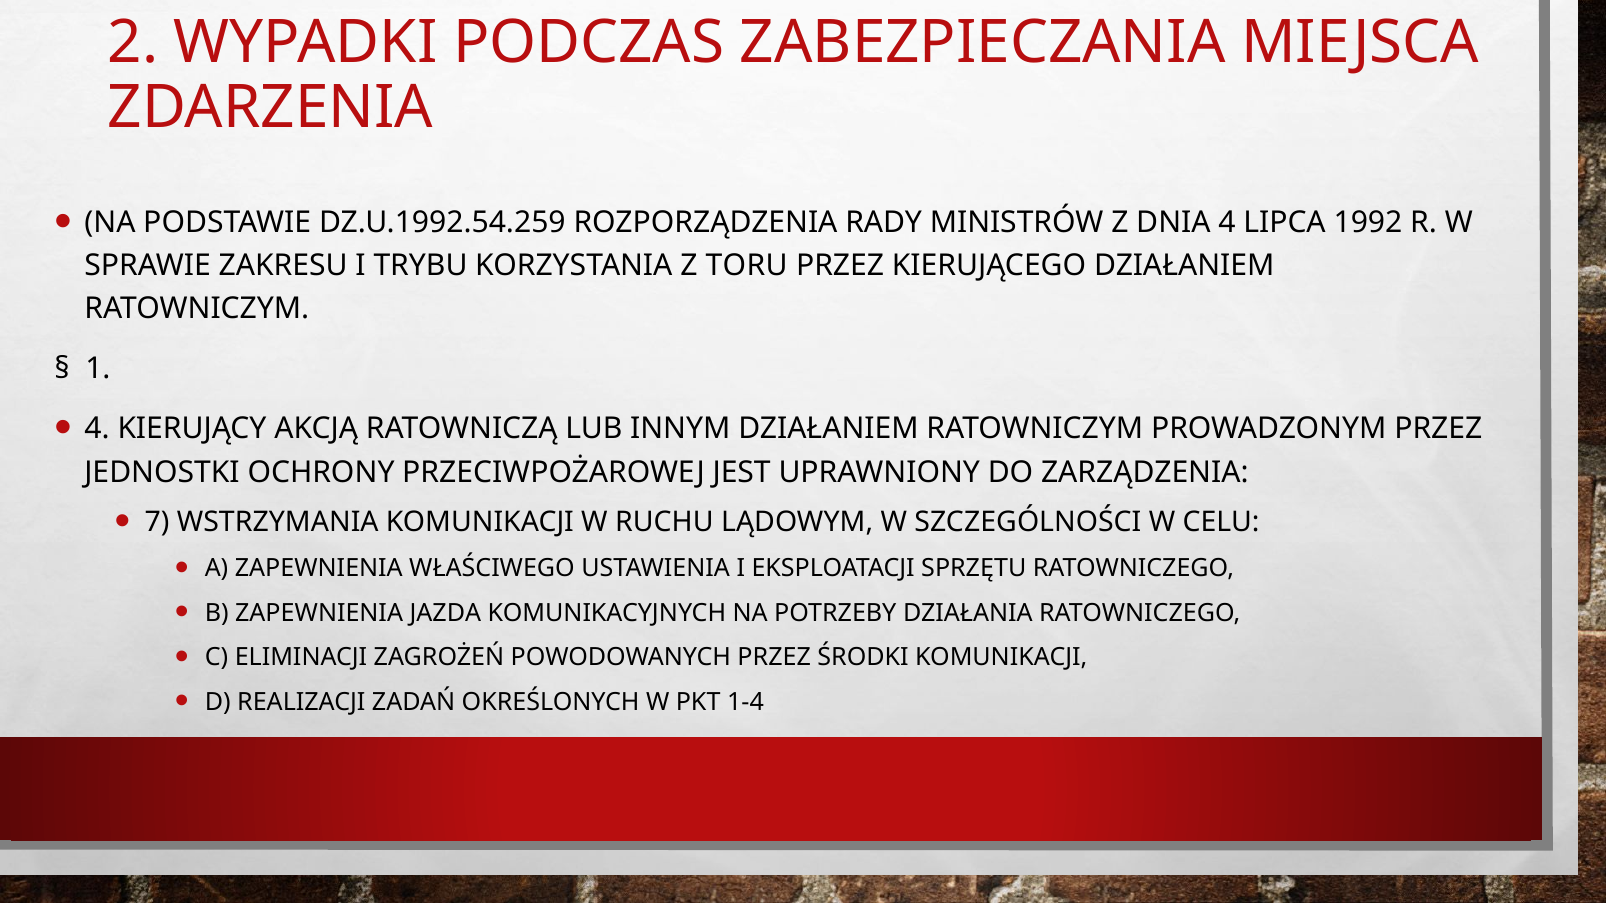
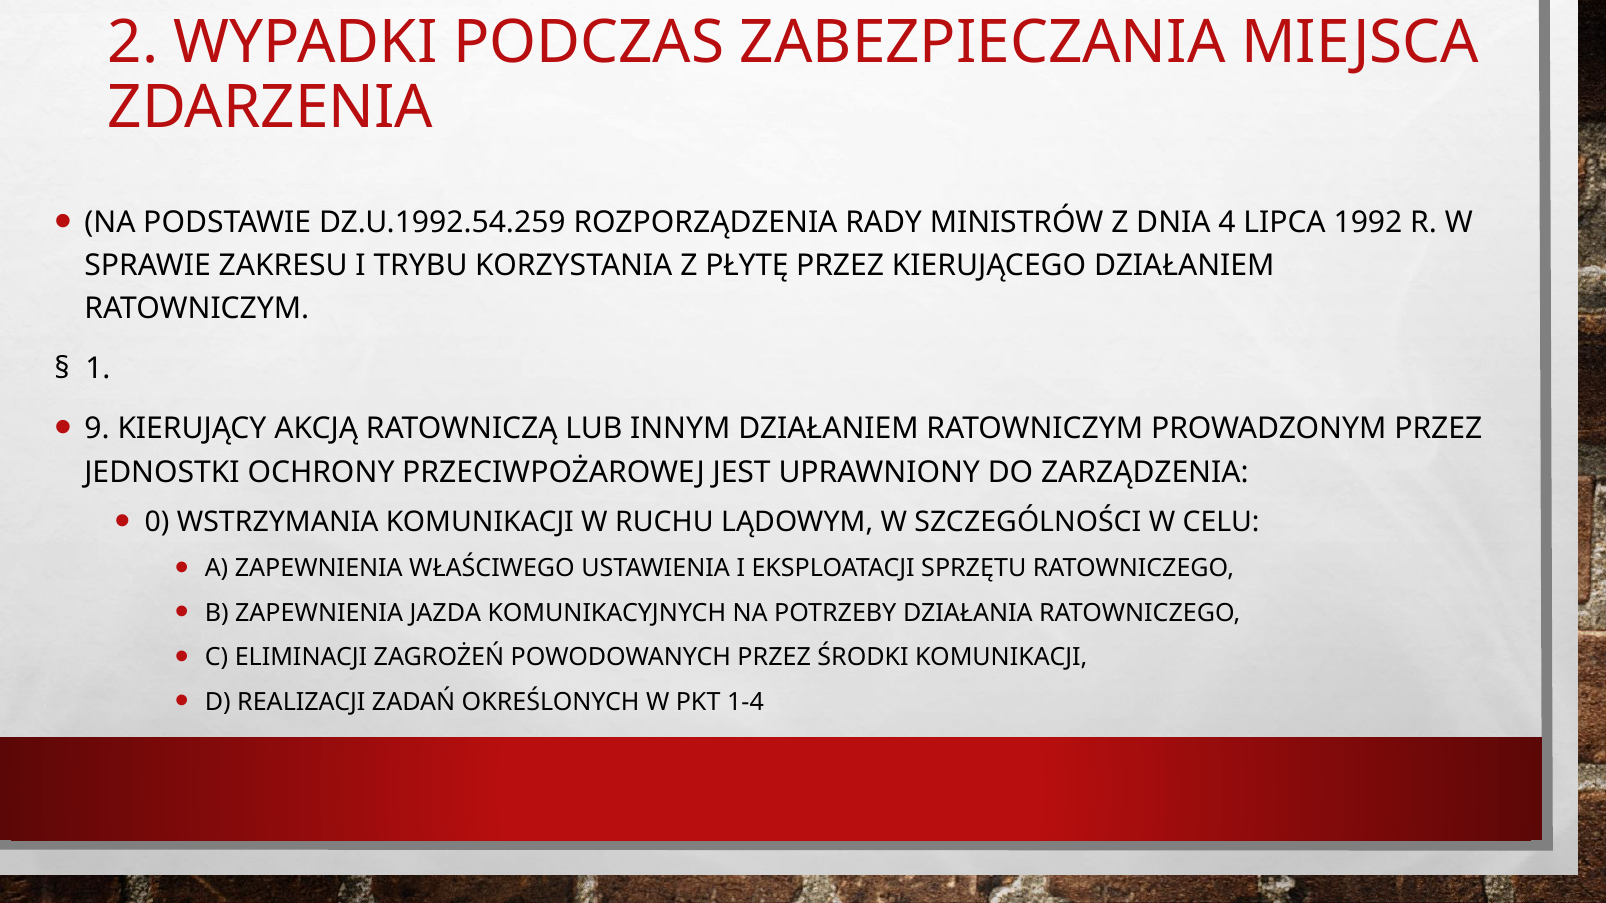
TORU: TORU -> PŁYTĘ (747, 266)
4: 4 -> 9 (97, 429)
7: 7 -> 0 (157, 523)
